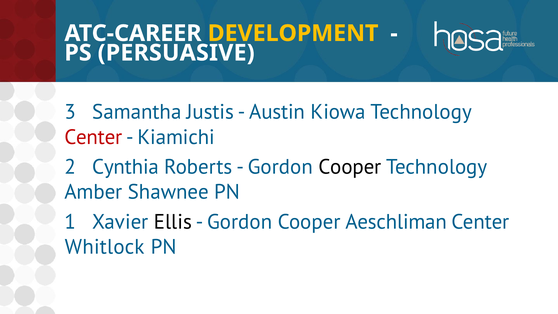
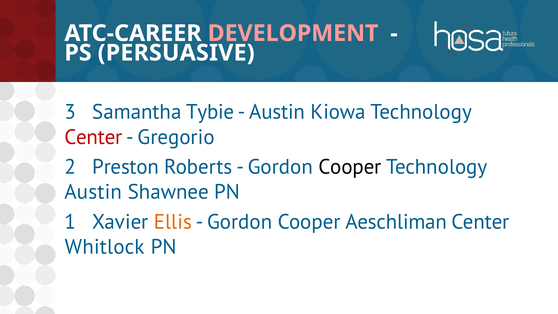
DEVELOPMENT colour: yellow -> pink (293, 33)
Justis: Justis -> Tybie (210, 112)
Kiamichi: Kiamichi -> Gregorio (176, 137)
Cynthia: Cynthia -> Preston (126, 167)
Amber: Amber -> Austin (93, 192)
Ellis colour: black -> orange (173, 222)
